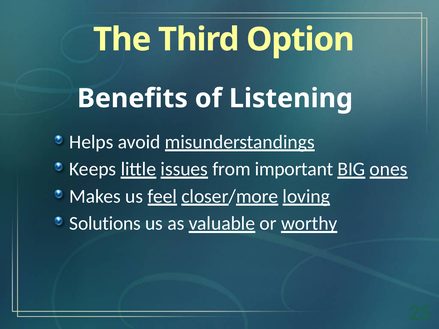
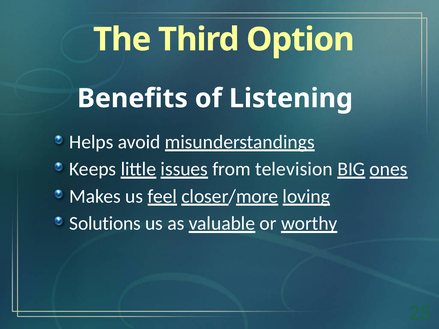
important: important -> television (294, 169)
